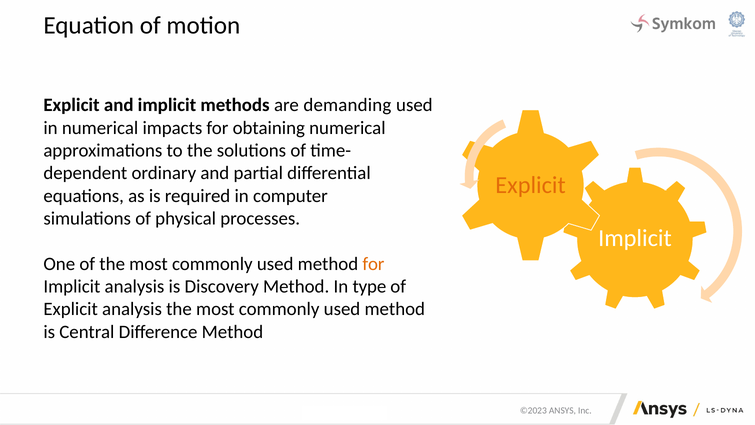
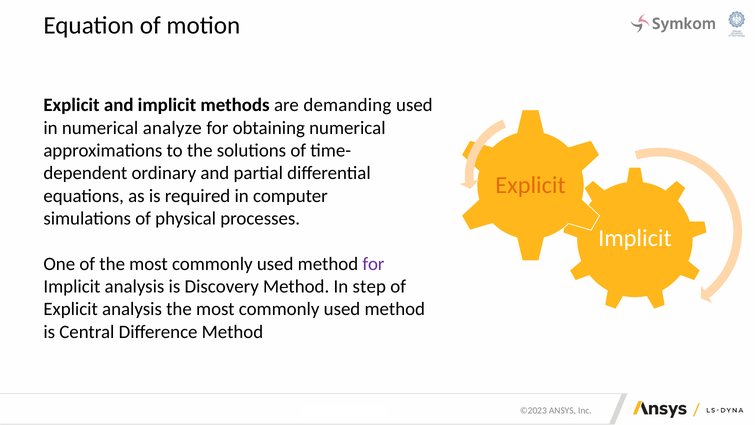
impacts: impacts -> analyze (172, 128)
for colour: orange -> purple (373, 264)
type: type -> step (369, 286)
